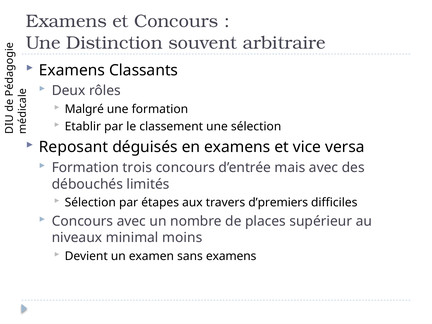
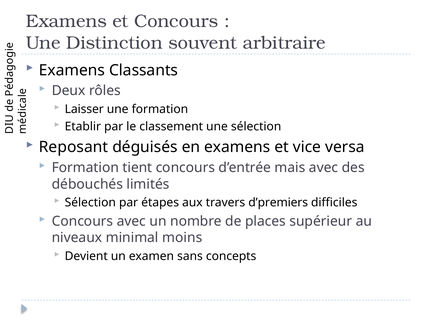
Malgré: Malgré -> Laisser (84, 109)
trois: trois -> tient (137, 168)
sans examens: examens -> concepts (231, 256)
